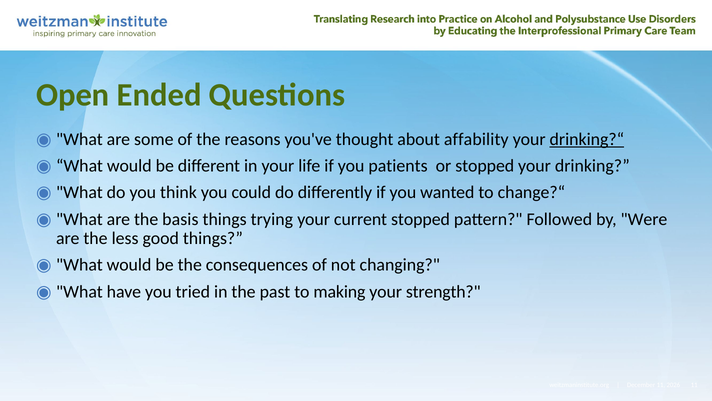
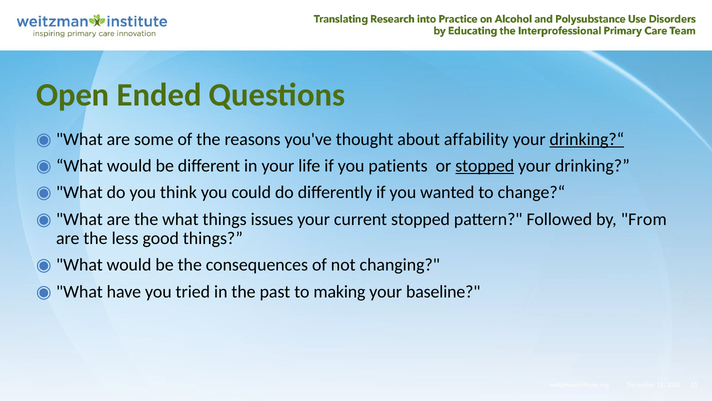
stopped underline: none -> present (485, 166)
the basis: basis -> what (180, 219)
trying: trying -> issues (272, 219)
Were: Were -> From (644, 219)
strength: strength -> baseline (443, 291)
